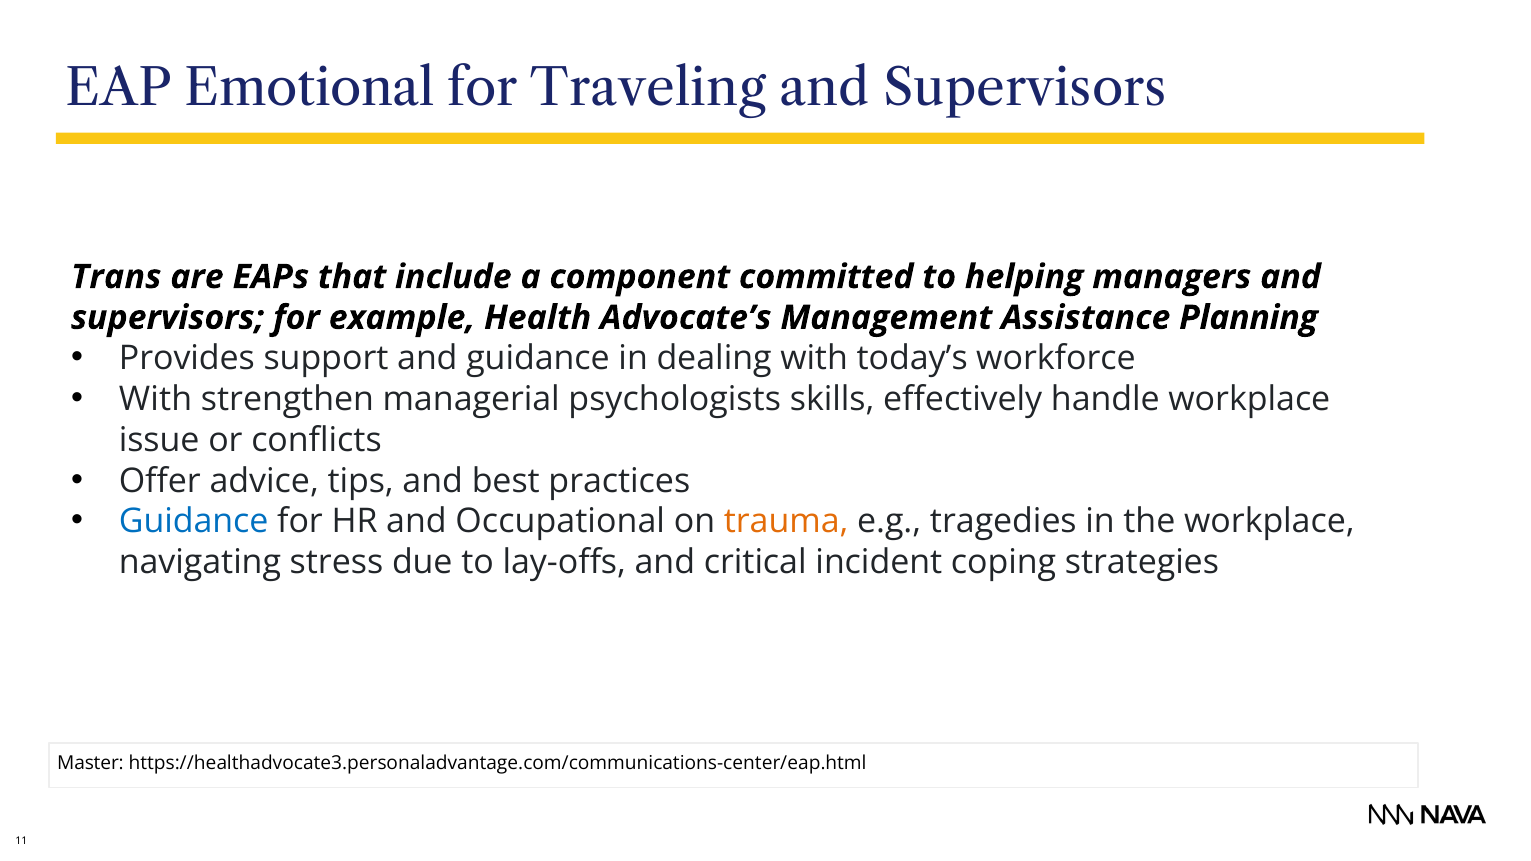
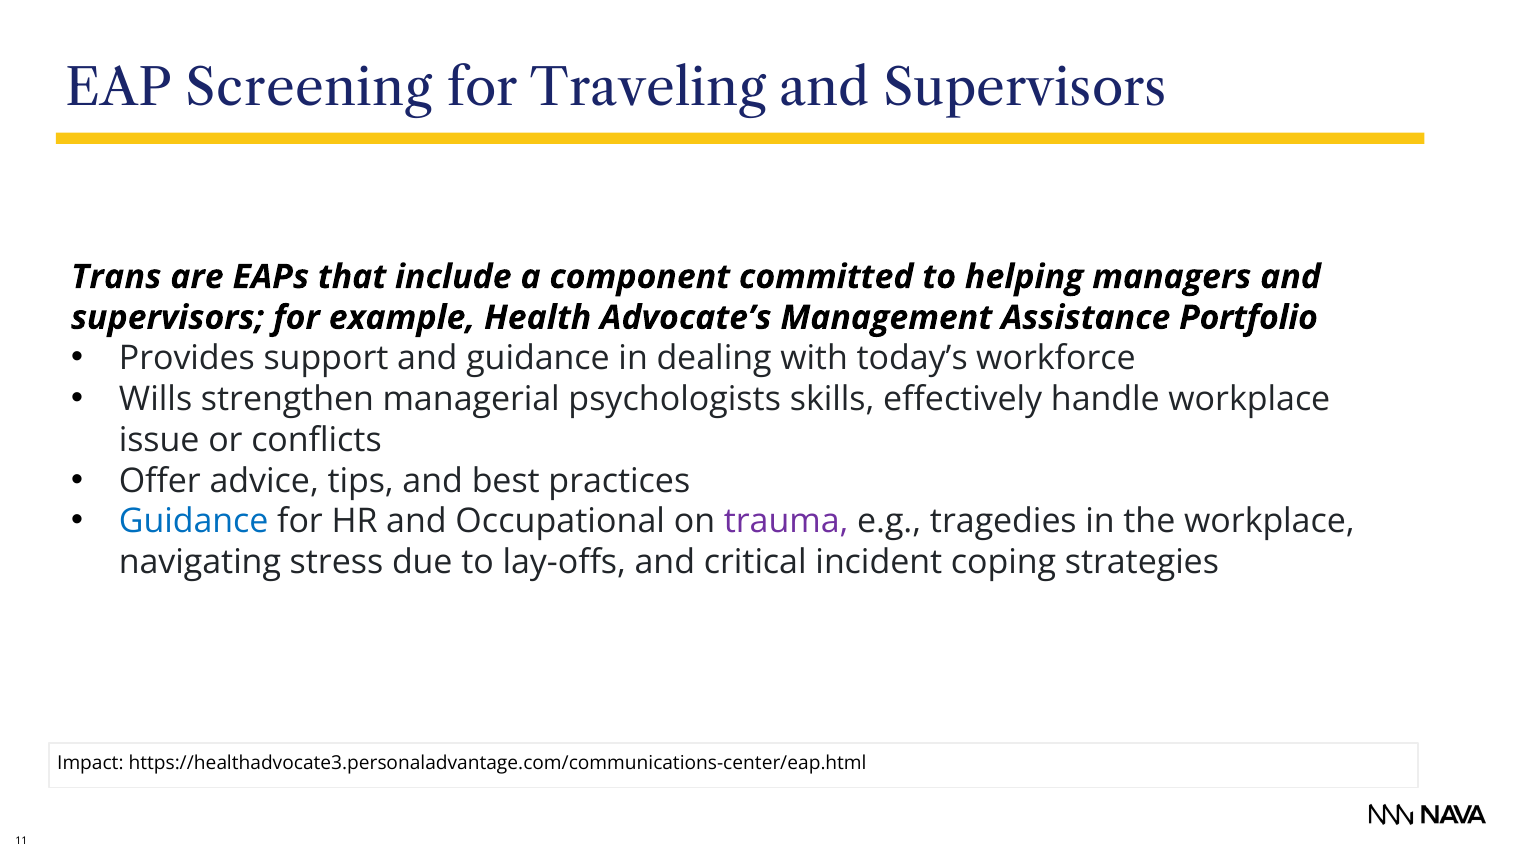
Emotional: Emotional -> Screening (309, 89)
Planning: Planning -> Portfolio (1249, 318)
With: With -> Wills (156, 399)
trauma colour: orange -> purple (786, 522)
Master: Master -> Impact (90, 764)
